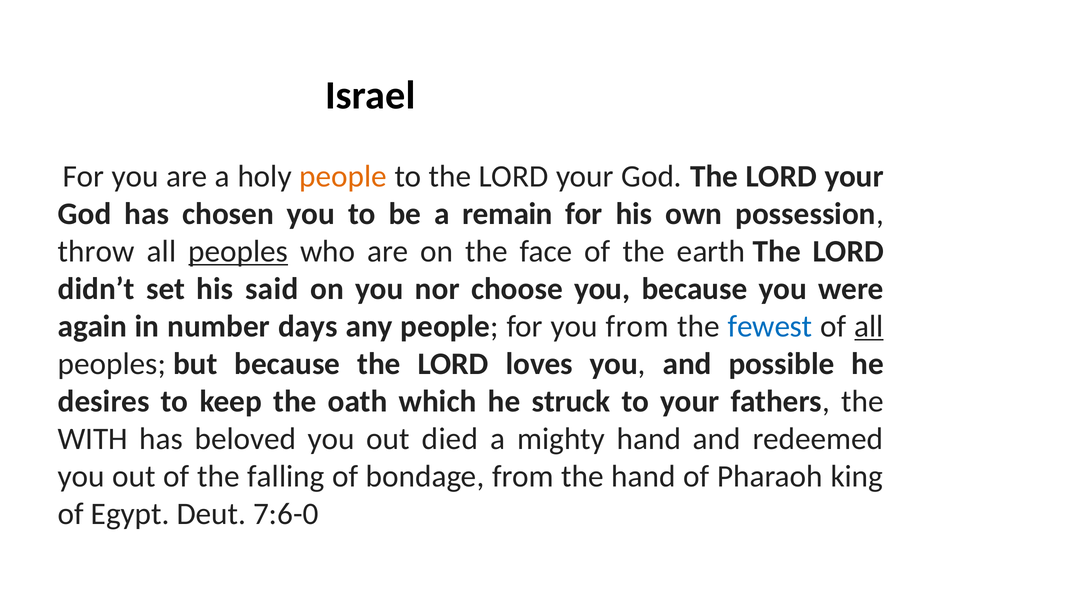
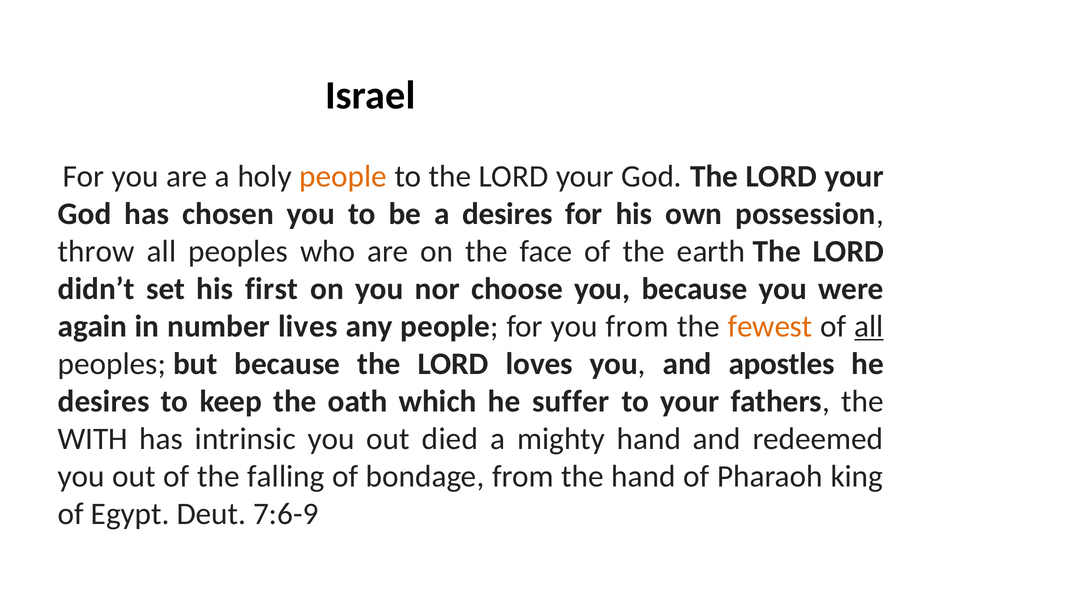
a remain: remain -> desires (507, 214)
peoples underline: present -> none (238, 251)
said: said -> first (272, 289)
days: days -> lives (308, 327)
fewest colour: blue -> orange (770, 327)
possible: possible -> apostles (782, 364)
struck: struck -> suffer (571, 402)
beloved: beloved -> intrinsic (245, 439)
7:6-0: 7:6-0 -> 7:6-9 (286, 515)
